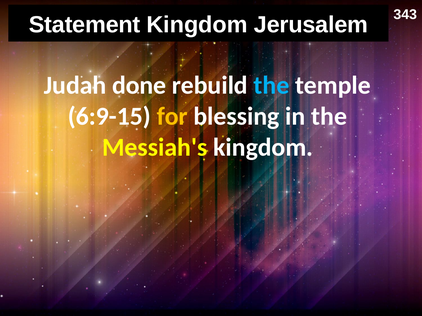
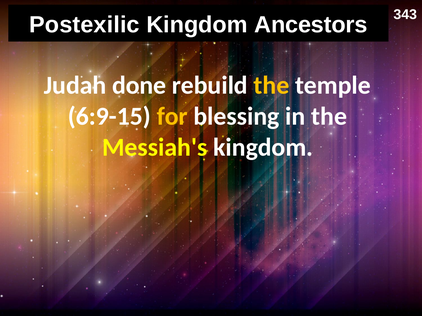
Statement: Statement -> Postexilic (84, 25)
Jerusalem: Jerusalem -> Ancestors (311, 25)
the colour: light blue -> yellow (271, 86)
